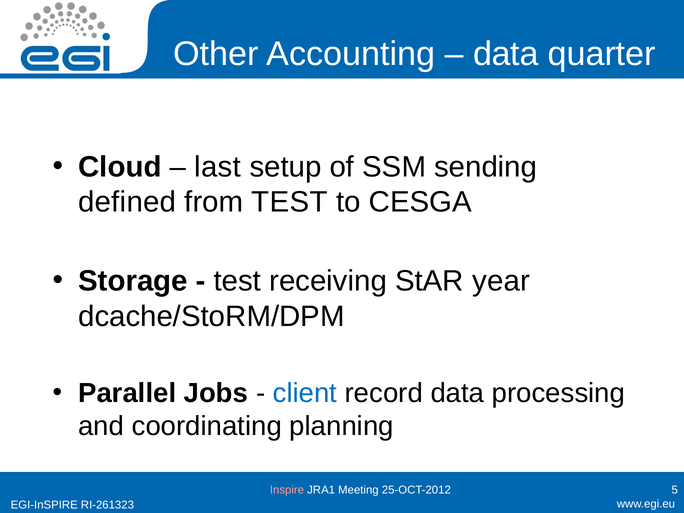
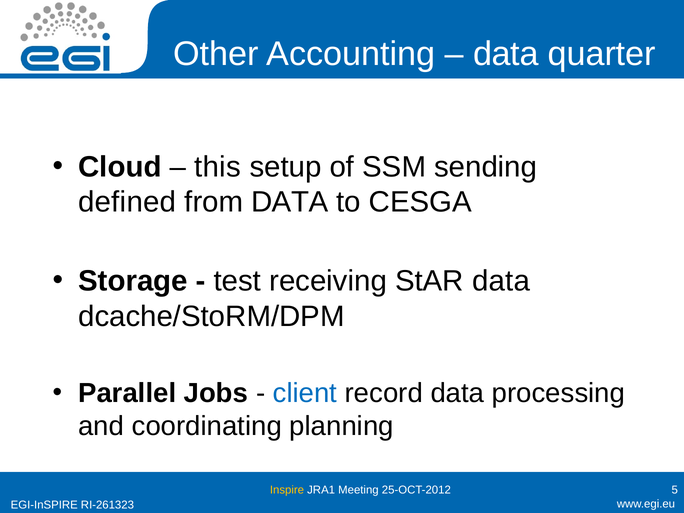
last: last -> this (218, 167)
from TEST: TEST -> DATA (290, 202)
StAR year: year -> data (501, 281)
Inspire colour: pink -> yellow (287, 490)
